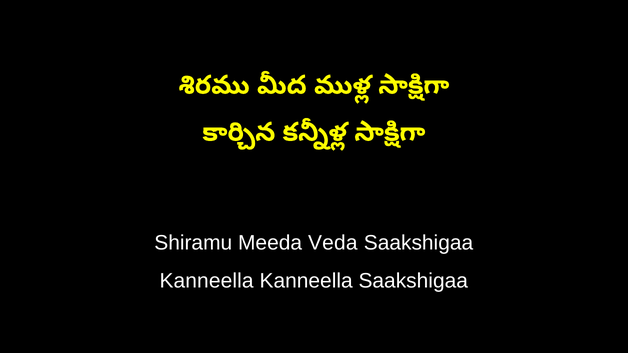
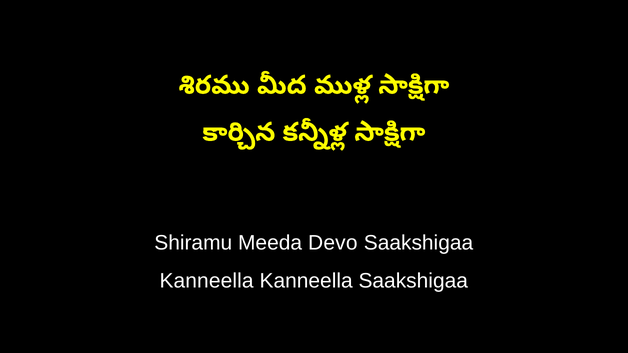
Veda: Veda -> Devo (333, 243)
